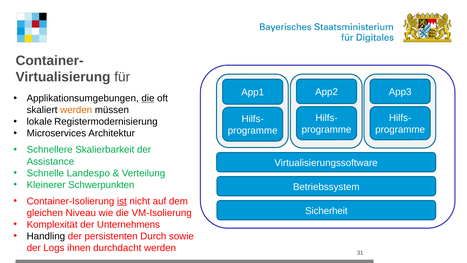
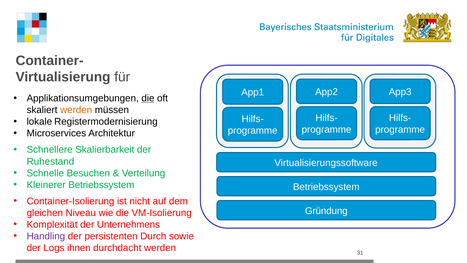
Assistance: Assistance -> Ruhestand (50, 161)
Landespo: Landespo -> Besuchen (88, 173)
Kleinerer Schwerpunkten: Schwerpunkten -> Betriebssystem (101, 185)
ist underline: present -> none (122, 201)
Sicherheit: Sicherheit -> Gründung (326, 211)
Handling colour: black -> purple (46, 236)
